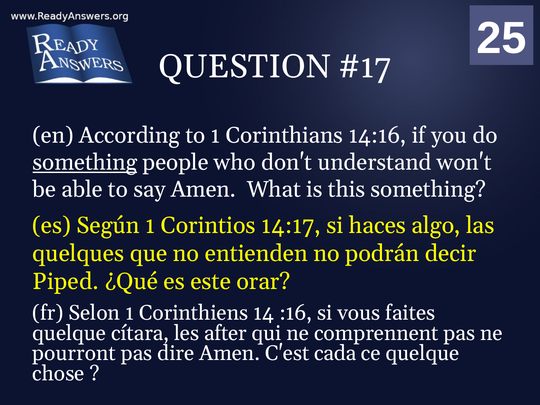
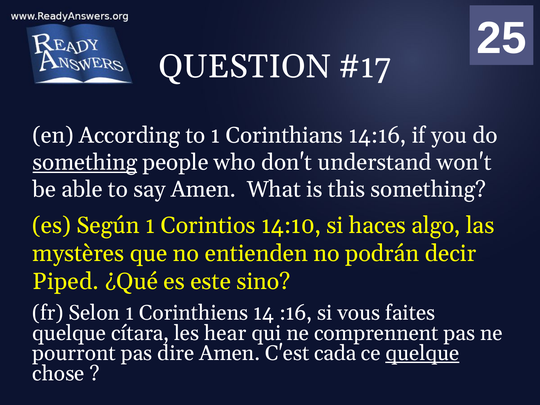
14:17: 14:17 -> 14:10 (291, 226)
quelques: quelques -> mystères (78, 254)
orar: orar -> sino (263, 281)
after: after -> hear (225, 333)
quelque underline: none -> present (422, 353)
